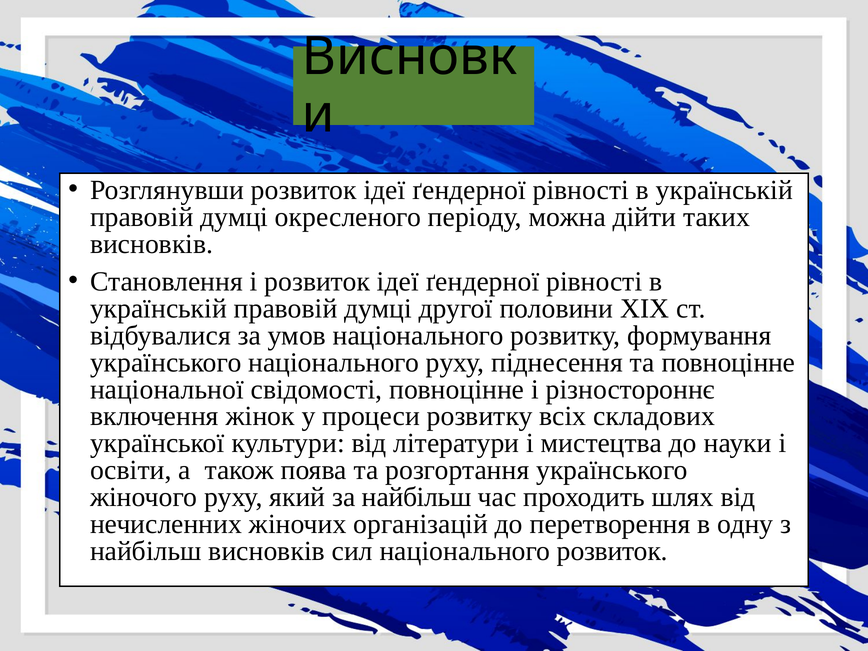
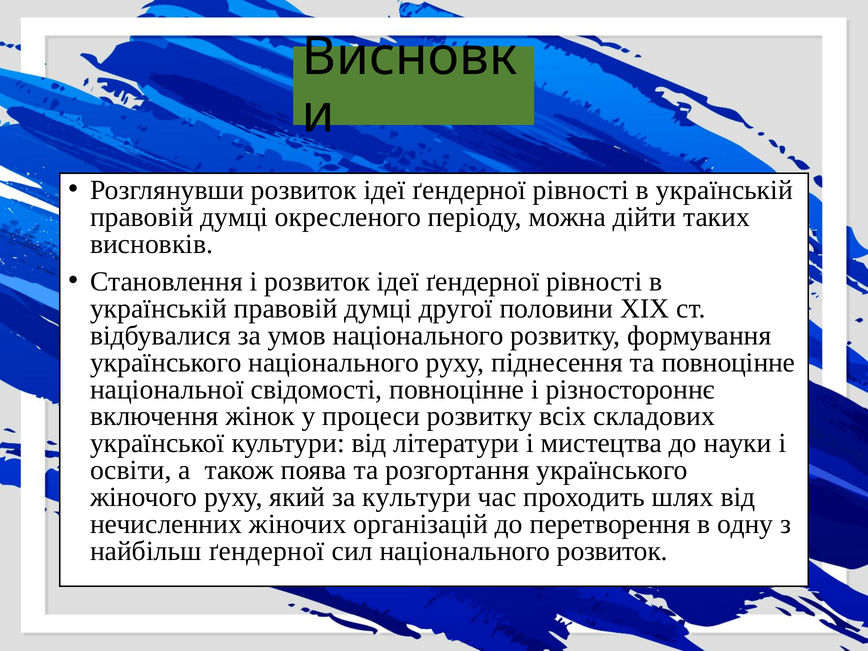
за найбільш: найбільш -> культури (417, 497)
найбільш висновків: висновків -> ґендерної (267, 551)
